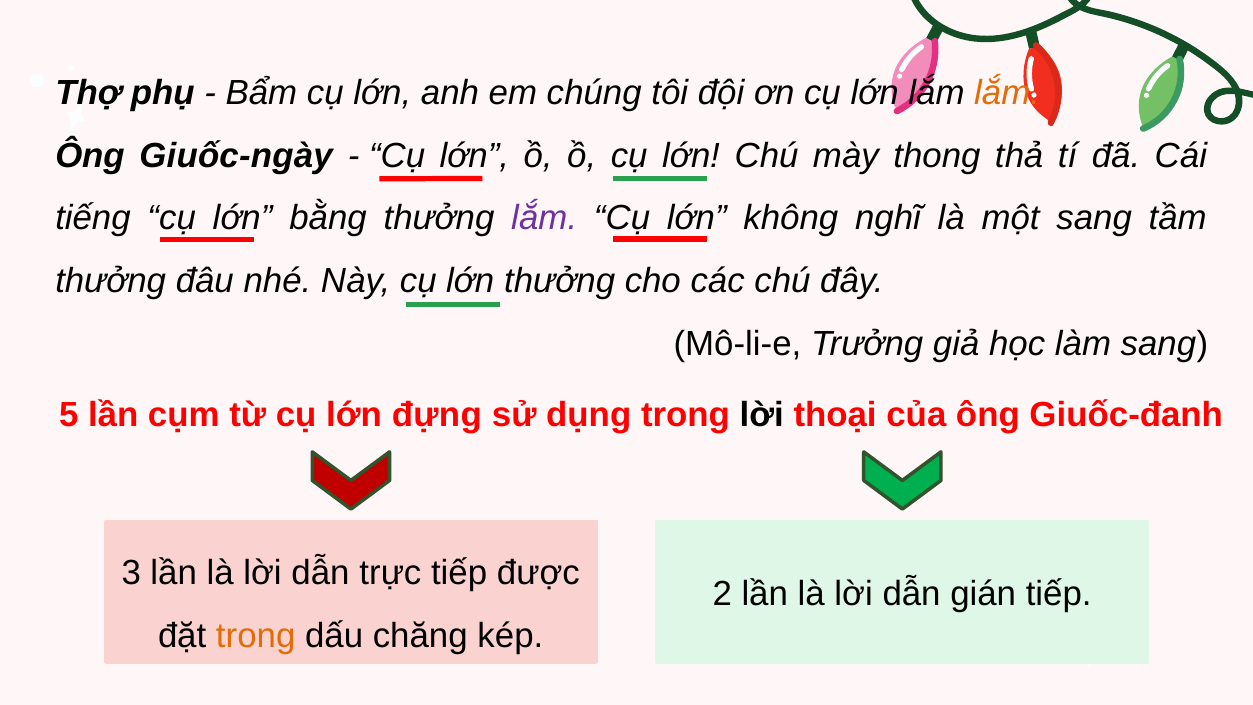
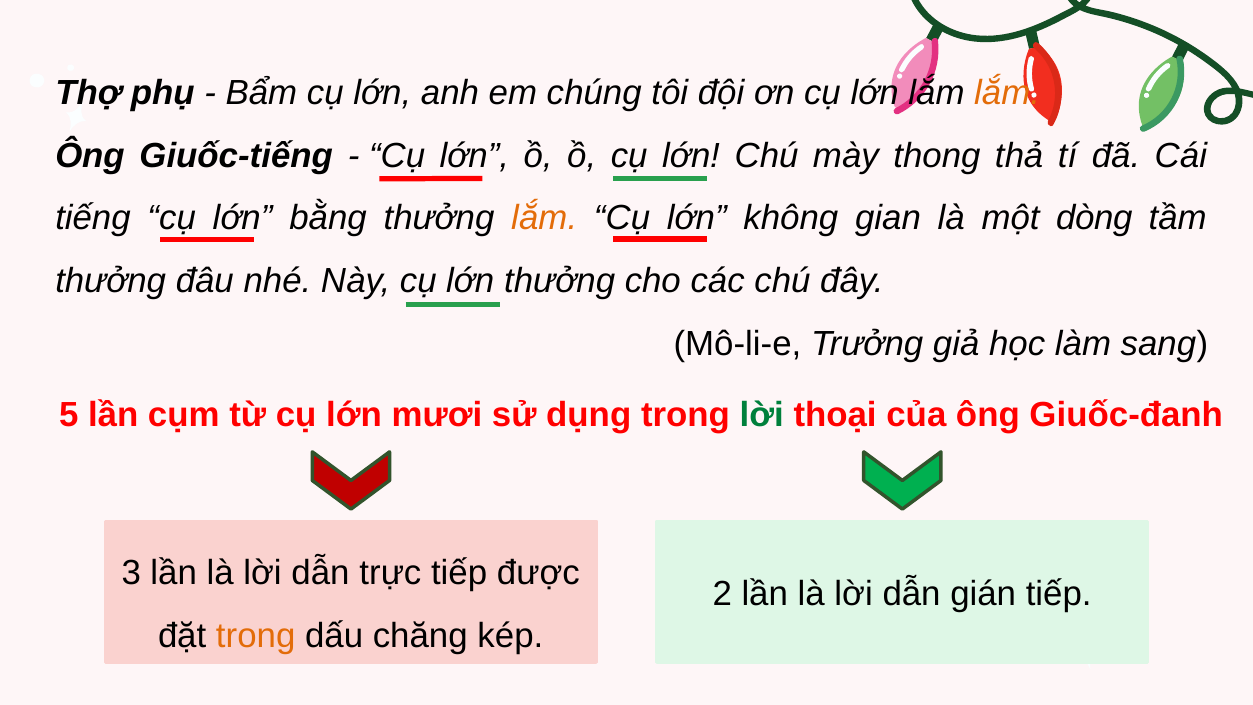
Giuốc-ngày: Giuốc-ngày -> Giuốc-tiếng (236, 156)
lắm colour: purple -> orange (544, 218)
nghĩ: nghĩ -> gian (888, 218)
một sang: sang -> dòng (1094, 218)
đựng: đựng -> mươi (437, 415)
lời colour: black -> green (762, 415)
